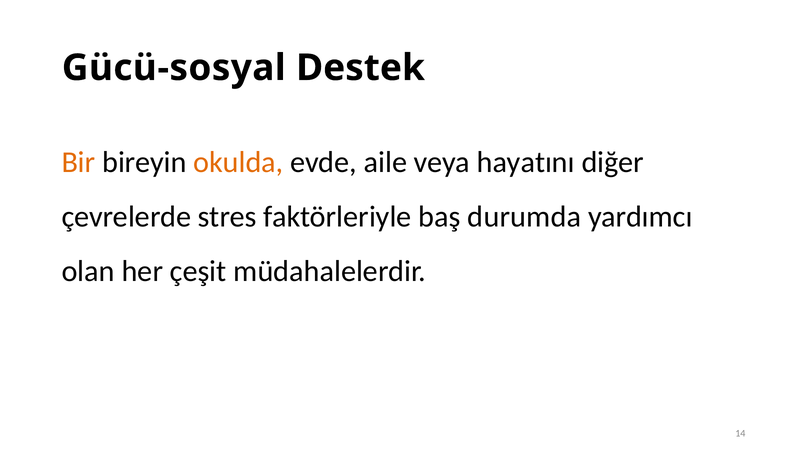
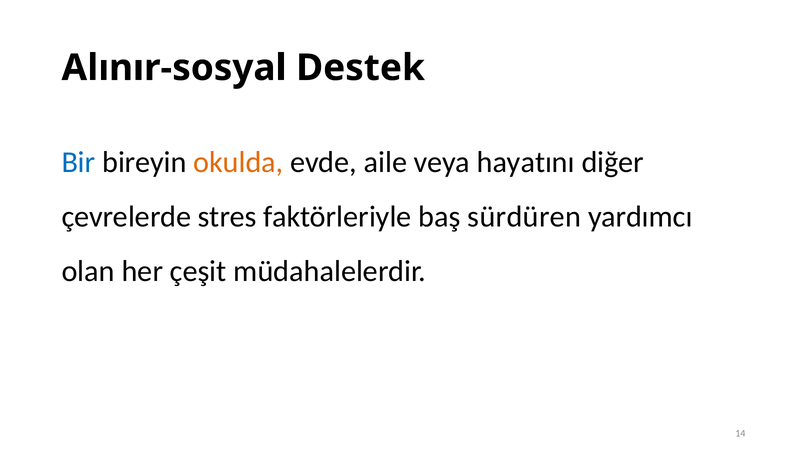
Gücü-sosyal: Gücü-sosyal -> Alınır-sosyal (174, 68)
Bir colour: orange -> blue (78, 162)
durumda: durumda -> sürdüren (524, 217)
